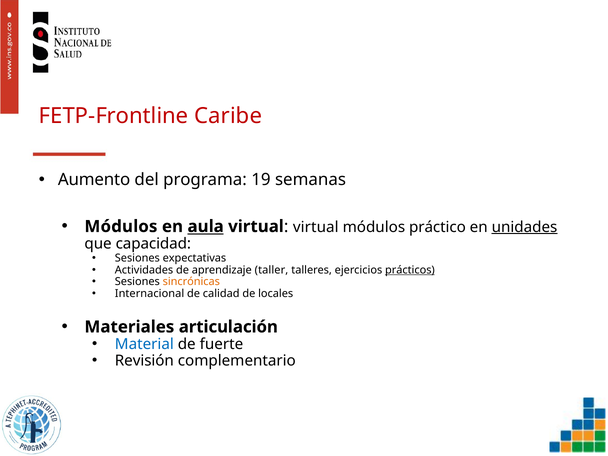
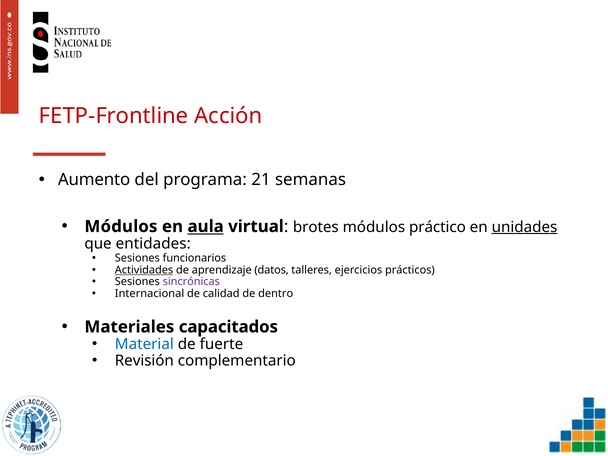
Caribe: Caribe -> Acción (228, 116)
19: 19 -> 21 (261, 180)
virtual: virtual -> brotes (316, 227)
capacidad: capacidad -> entidades (153, 244)
expectativas: expectativas -> funcionarios (194, 258)
Actividades underline: none -> present (144, 270)
taller: taller -> datos (272, 270)
prácticos underline: present -> none (410, 270)
sincrónicas colour: orange -> purple (191, 282)
locales: locales -> dentro (276, 294)
articulación: articulación -> capacitados (228, 327)
